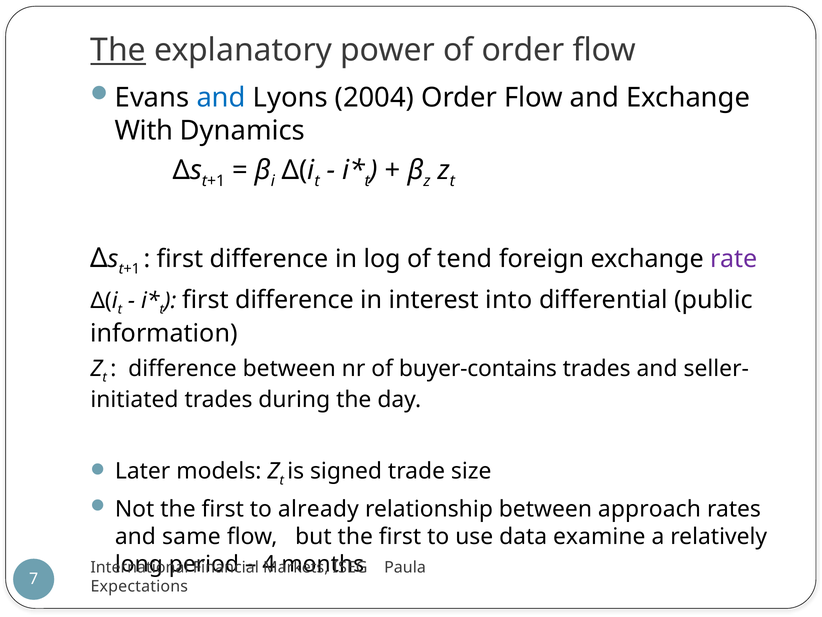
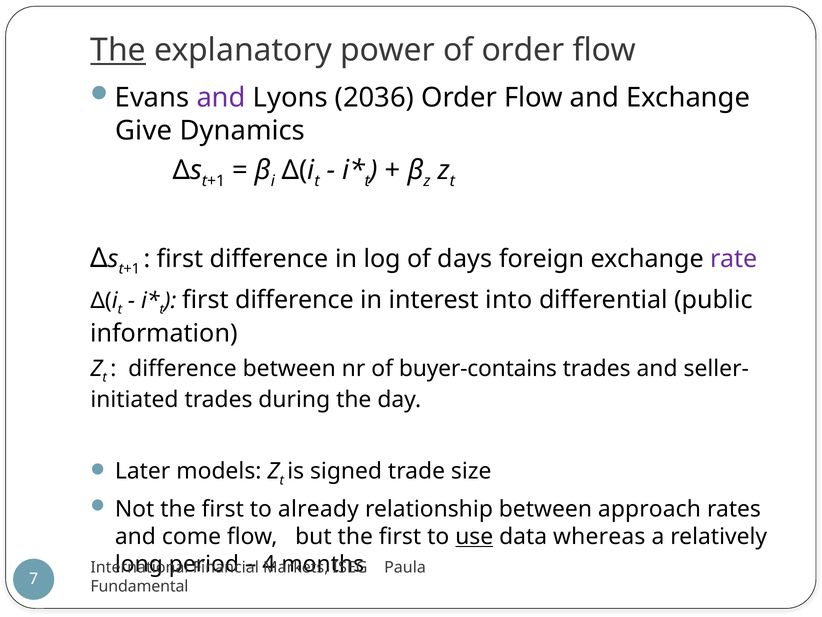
and colour: blue -> purple (221, 98)
2004: 2004 -> 2036 (374, 98)
With: With -> Give (144, 131)
tend: tend -> days (465, 259)
same: same -> come (191, 536)
use underline: none -> present (474, 536)
examine: examine -> whereas (599, 536)
Expectations: Expectations -> Fundamental (139, 586)
